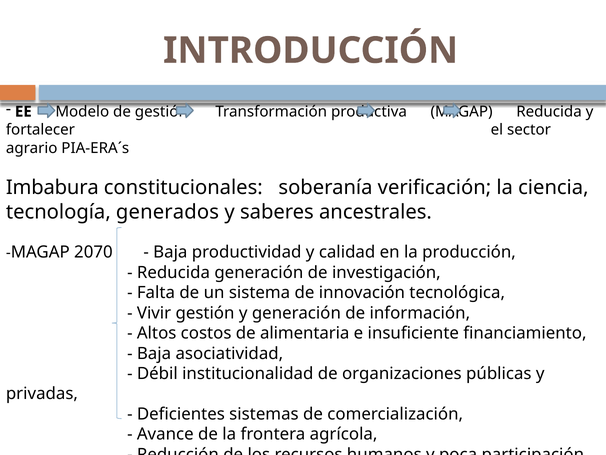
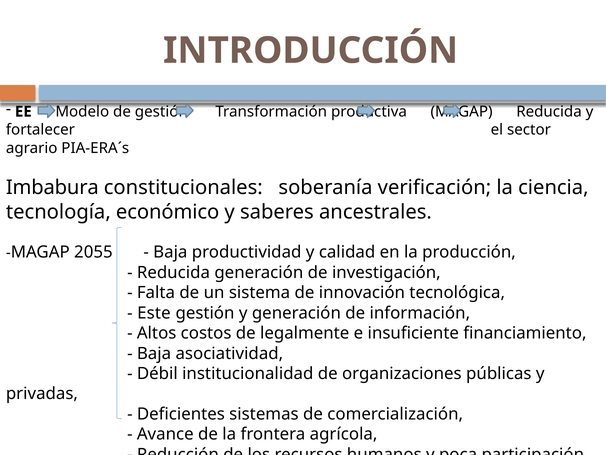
generados: generados -> económico (168, 212)
2070: 2070 -> 2055 (93, 252)
Vivir: Vivir -> Este (154, 313)
alimentaria: alimentaria -> legalmente (305, 333)
